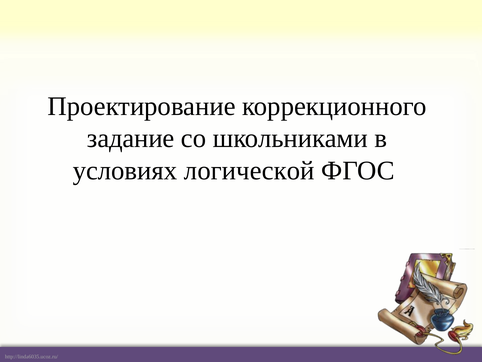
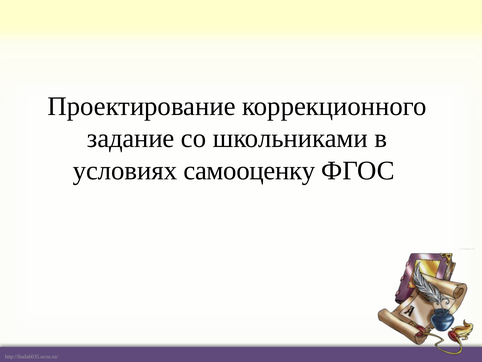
логической: логической -> самооценку (249, 170)
